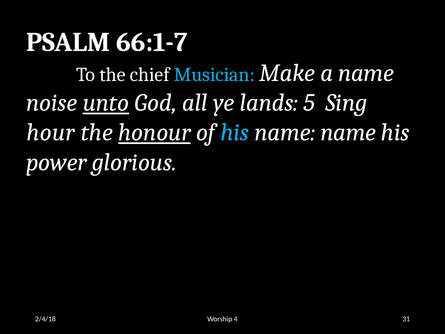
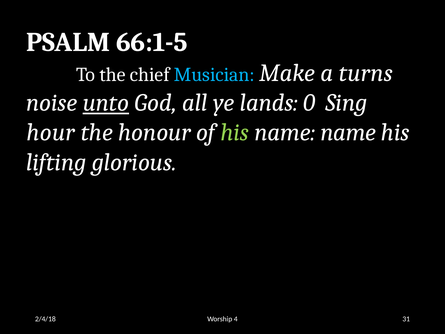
66:1-7: 66:1-7 -> 66:1-5 (152, 42)
a name: name -> turns (366, 73)
5: 5 -> 0 (309, 103)
honour underline: present -> none (154, 132)
his colour: light blue -> light green (235, 132)
power: power -> lifting (56, 162)
